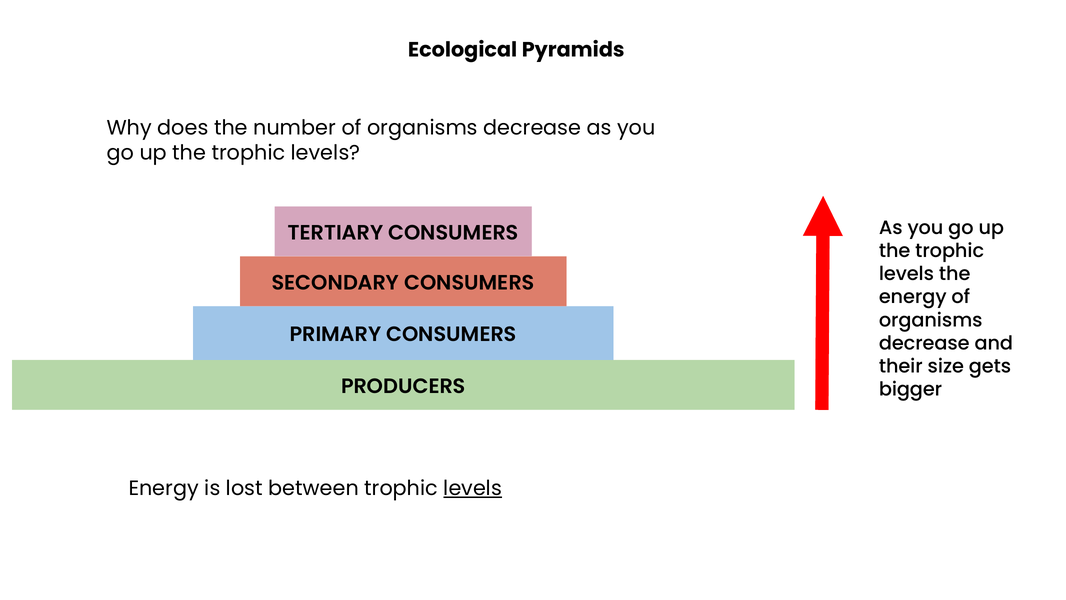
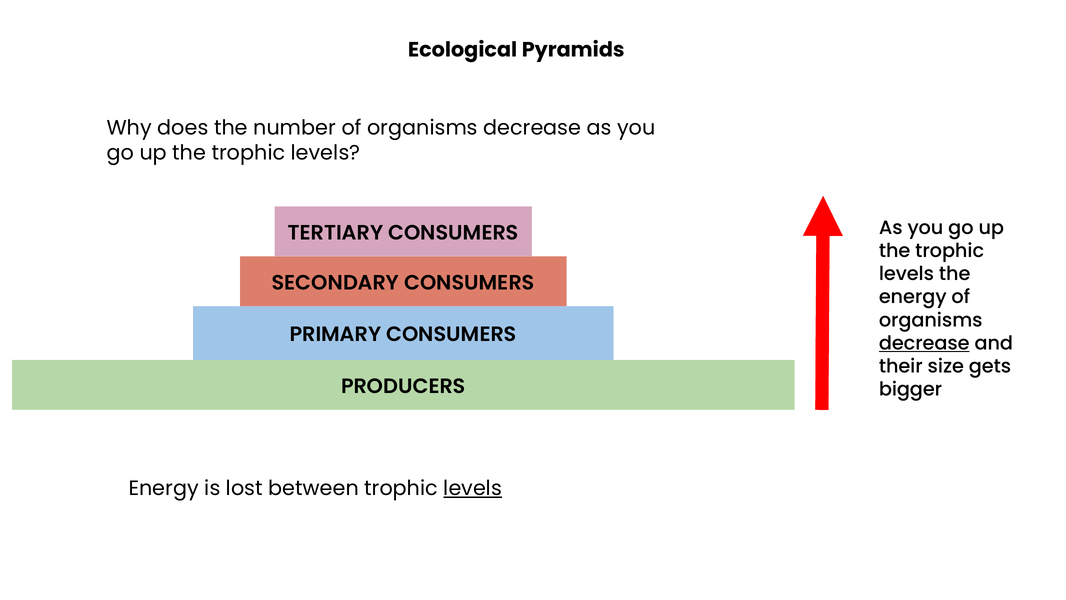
decrease underline: none -> present (924, 343)
